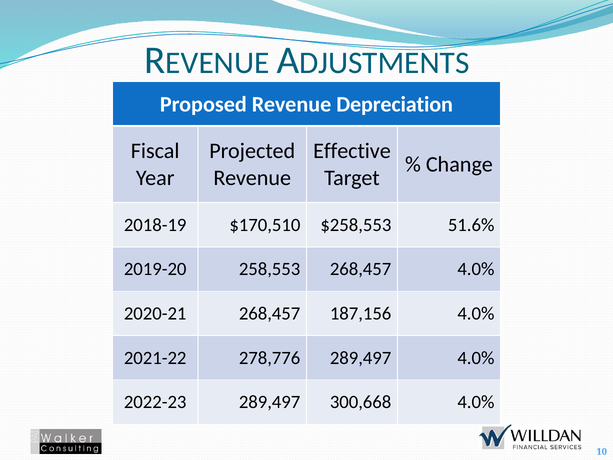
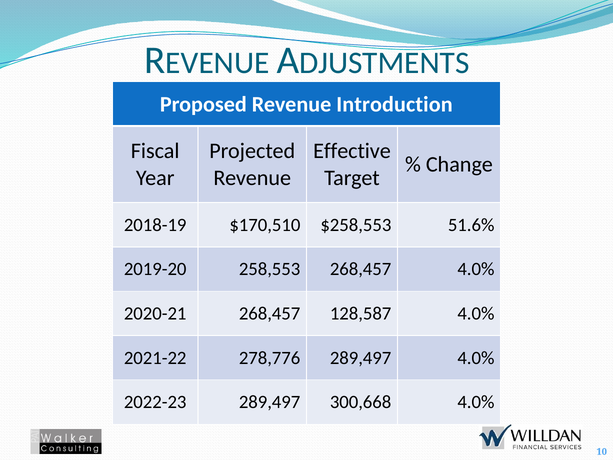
Depreciation: Depreciation -> Introduction (394, 104)
187,156: 187,156 -> 128,587 (361, 313)
